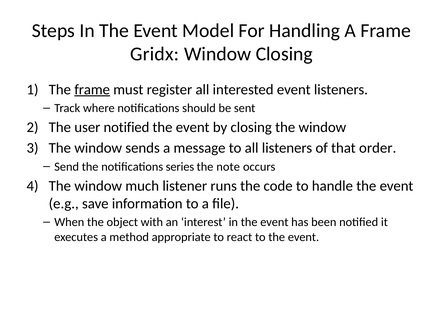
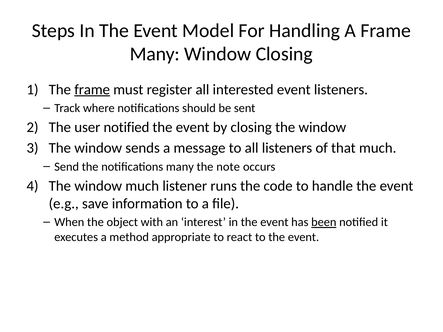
Gridx: Gridx -> Many (155, 54)
that order: order -> much (378, 148)
notifications series: series -> many (180, 167)
been underline: none -> present (324, 222)
